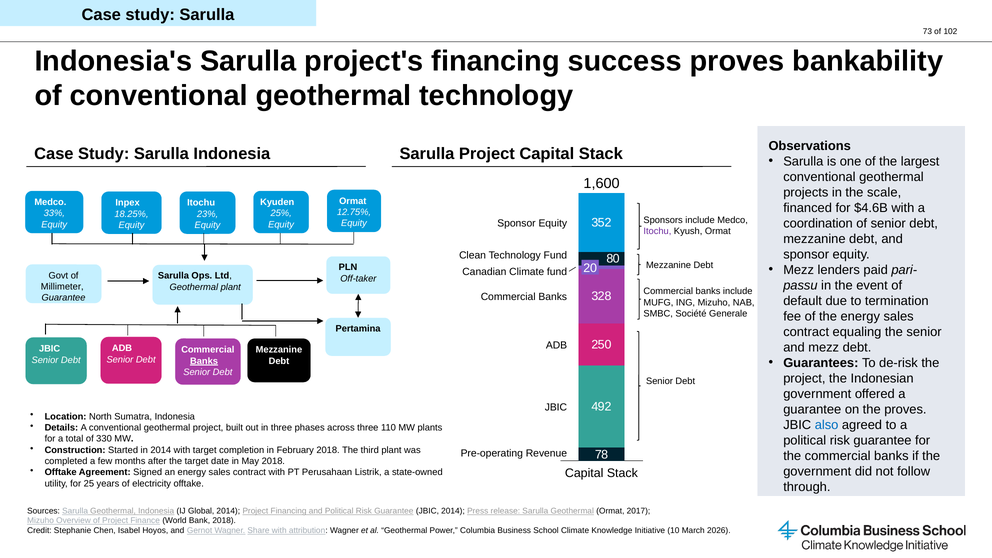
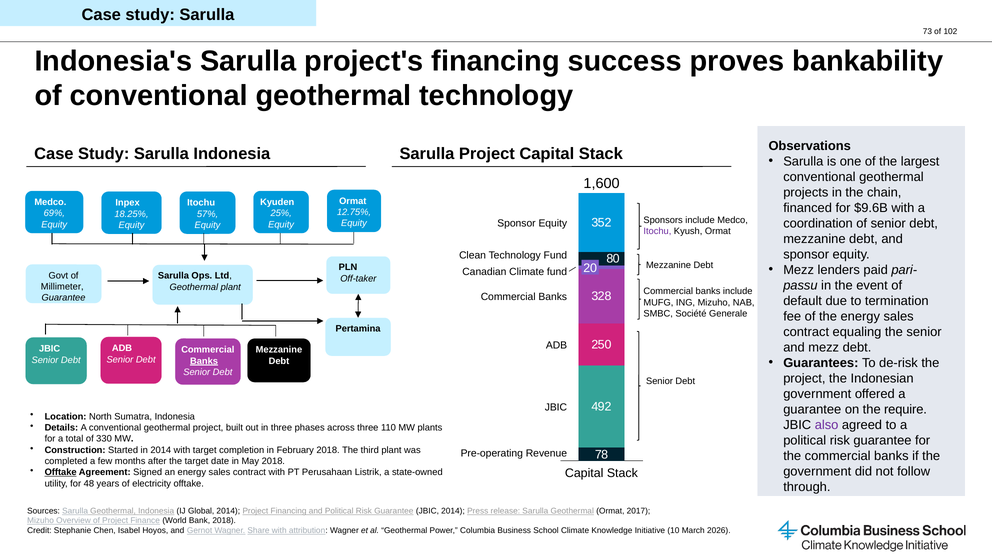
scale: scale -> chain (884, 192)
$4.6B: $4.6B -> $9.6B (871, 208)
33%: 33% -> 69% (54, 213)
23%: 23% -> 57% (208, 214)
the proves: proves -> require (905, 409)
also colour: blue -> purple (827, 425)
Offtake underline: none -> present (61, 472)
25: 25 -> 48 (89, 484)
